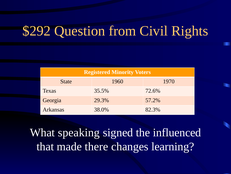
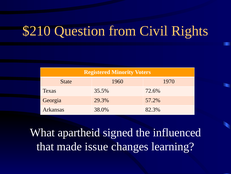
$292: $292 -> $210 (37, 31)
speaking: speaking -> apartheid (79, 132)
there: there -> issue (96, 146)
